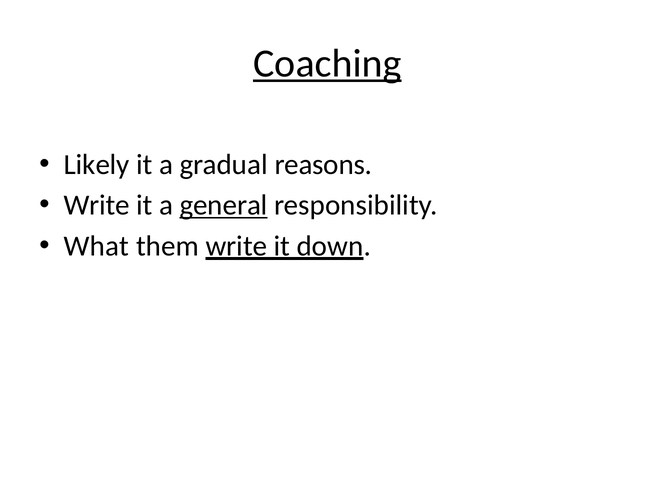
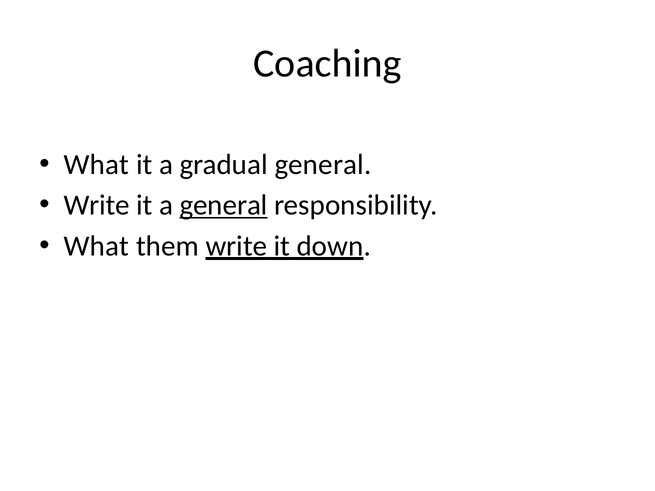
Coaching underline: present -> none (327, 63)
Likely: Likely -> What (97, 165)
gradual reasons: reasons -> general (323, 165)
